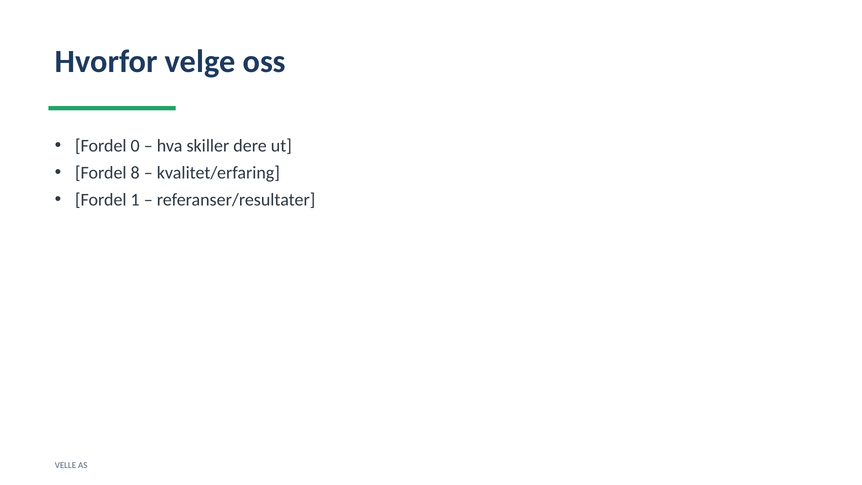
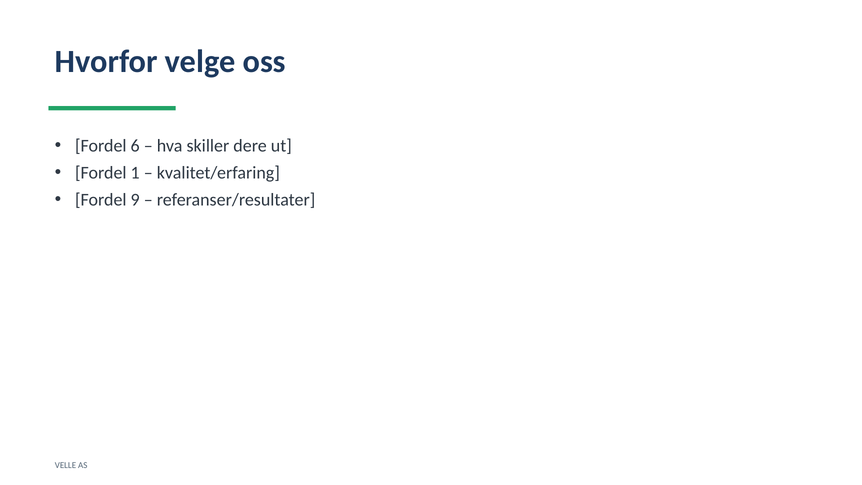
0: 0 -> 6 (135, 146)
8: 8 -> 1 (135, 173)
1: 1 -> 9 (135, 200)
